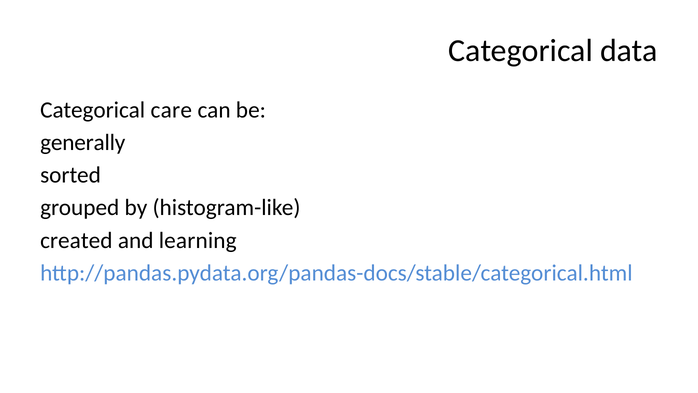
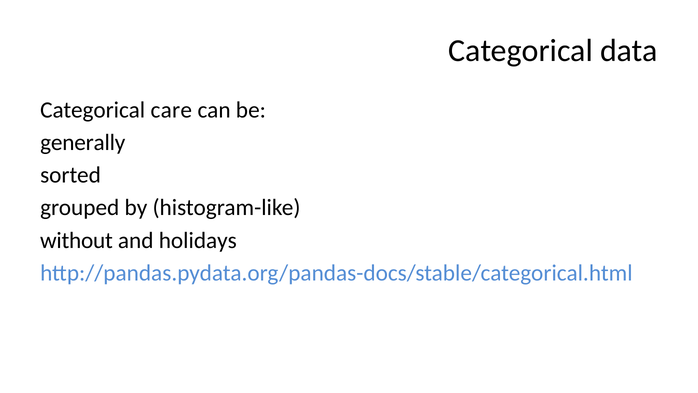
created: created -> without (76, 240)
learning: learning -> holidays (198, 240)
